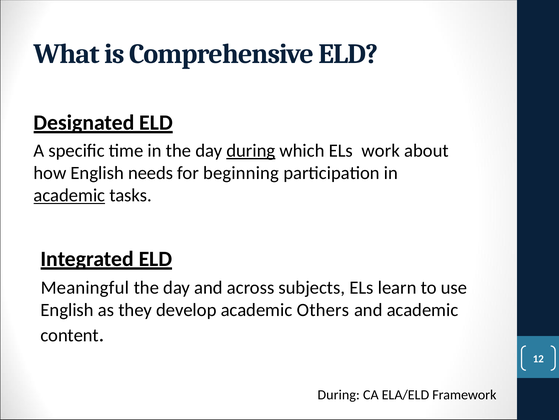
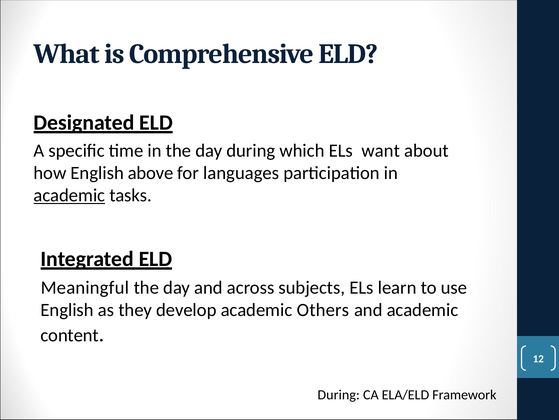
during underline: present -> none (251, 150)
work: work -> want (381, 150)
needs: needs -> above (151, 173)
beginning: beginning -> languages (241, 173)
